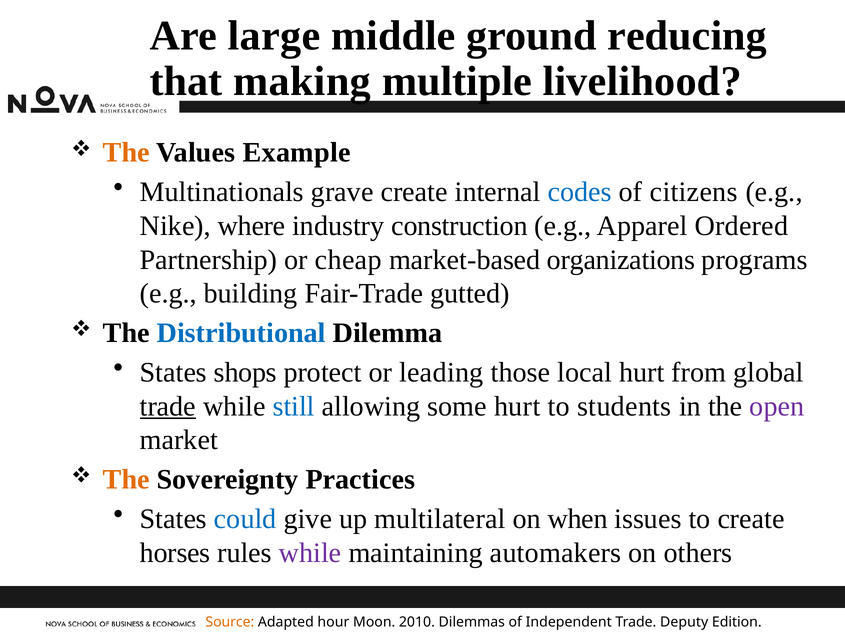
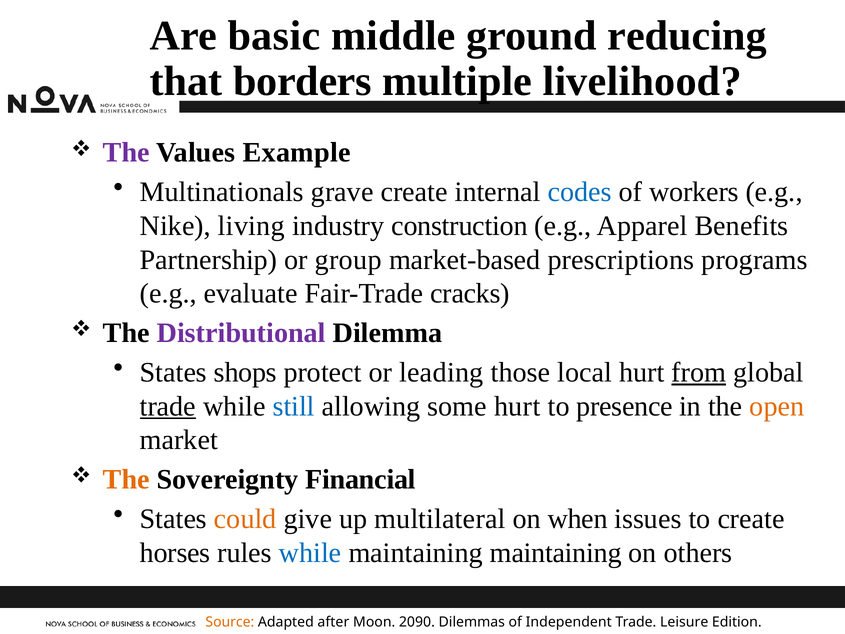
large: large -> basic (274, 36)
making: making -> borders (302, 81)
The colour: orange -> purple (126, 153)
citizens: citizens -> workers (694, 192)
where: where -> living (251, 226)
Ordered: Ordered -> Benefits (742, 226)
cheap: cheap -> group (348, 260)
organizations: organizations -> prescriptions (621, 260)
building: building -> evaluate (251, 293)
gutted: gutted -> cracks (470, 293)
Distributional colour: blue -> purple (241, 333)
from underline: none -> present (699, 372)
students: students -> presence (625, 406)
open colour: purple -> orange (777, 406)
Practices: Practices -> Financial (360, 479)
could colour: blue -> orange (245, 519)
while colour: purple -> blue (310, 552)
maintaining automakers: automakers -> maintaining (556, 552)
hour: hour -> after (333, 622)
2010: 2010 -> 2090 (417, 622)
Deputy: Deputy -> Leisure (684, 622)
